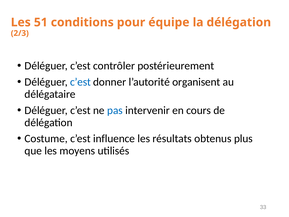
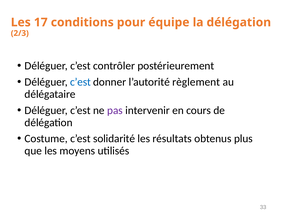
51: 51 -> 17 (41, 22)
organisent: organisent -> règlement (196, 82)
pas colour: blue -> purple (115, 110)
influence: influence -> solidarité (114, 139)
